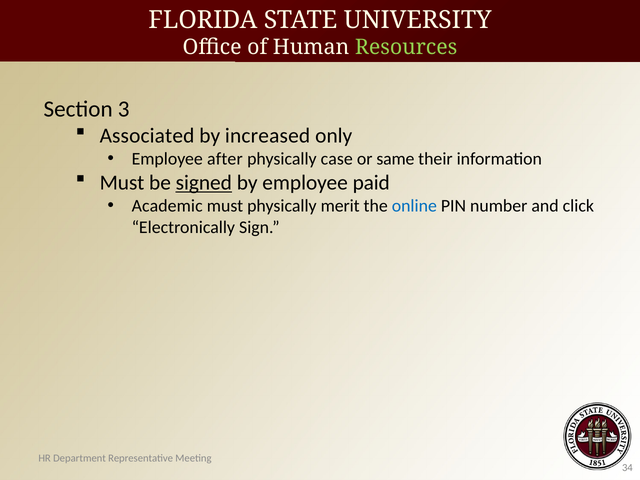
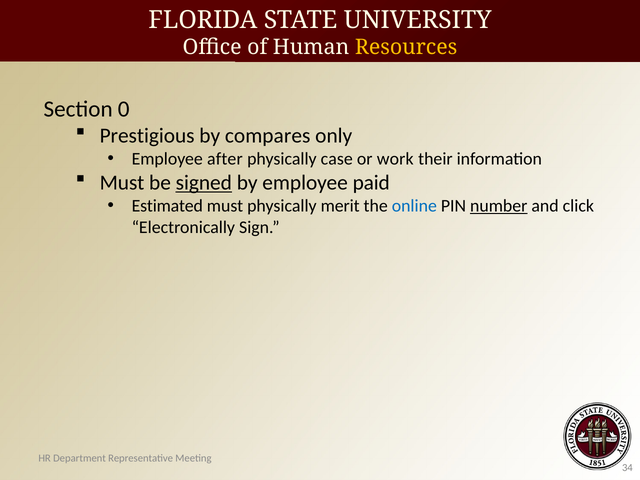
Resources colour: light green -> yellow (406, 47)
3: 3 -> 0 (124, 109)
Associated: Associated -> Prestigious (147, 136)
increased: increased -> compares (268, 136)
same: same -> work (395, 159)
Academic: Academic -> Estimated (167, 206)
number underline: none -> present (499, 206)
